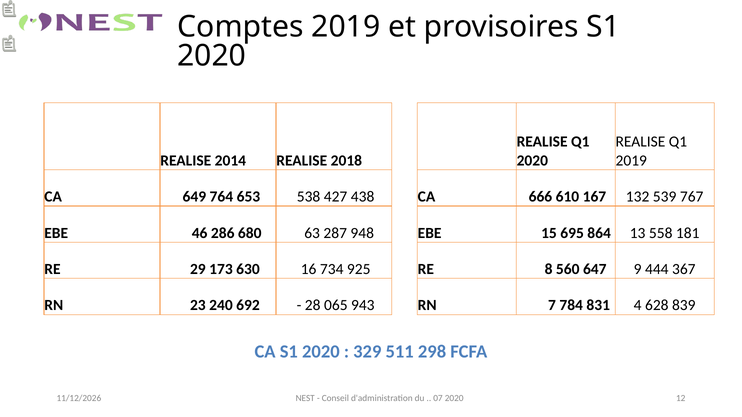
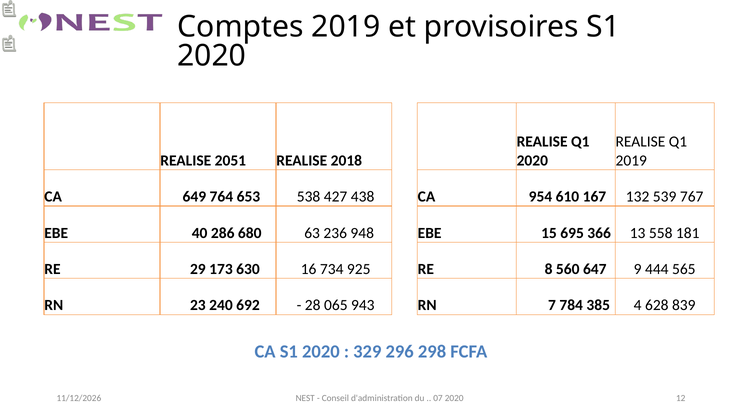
2014: 2014 -> 2051 (230, 161)
666: 666 -> 954 (540, 197)
46: 46 -> 40 (200, 233)
287: 287 -> 236 (335, 233)
864: 864 -> 366 (599, 233)
367: 367 -> 565 (684, 269)
831: 831 -> 385 (598, 306)
511: 511 -> 296 (400, 352)
